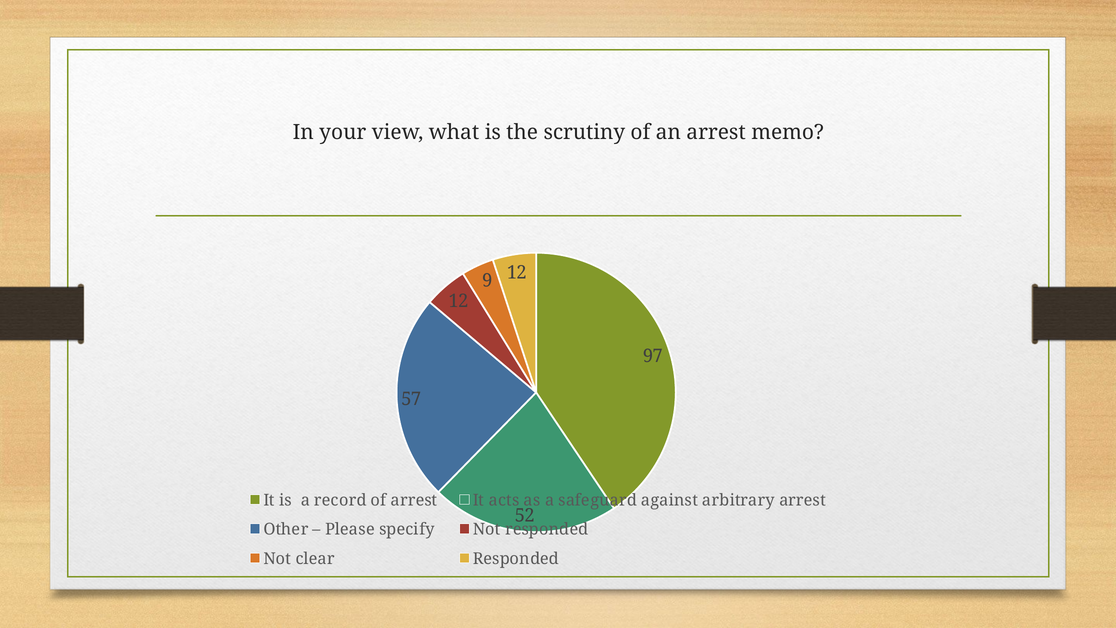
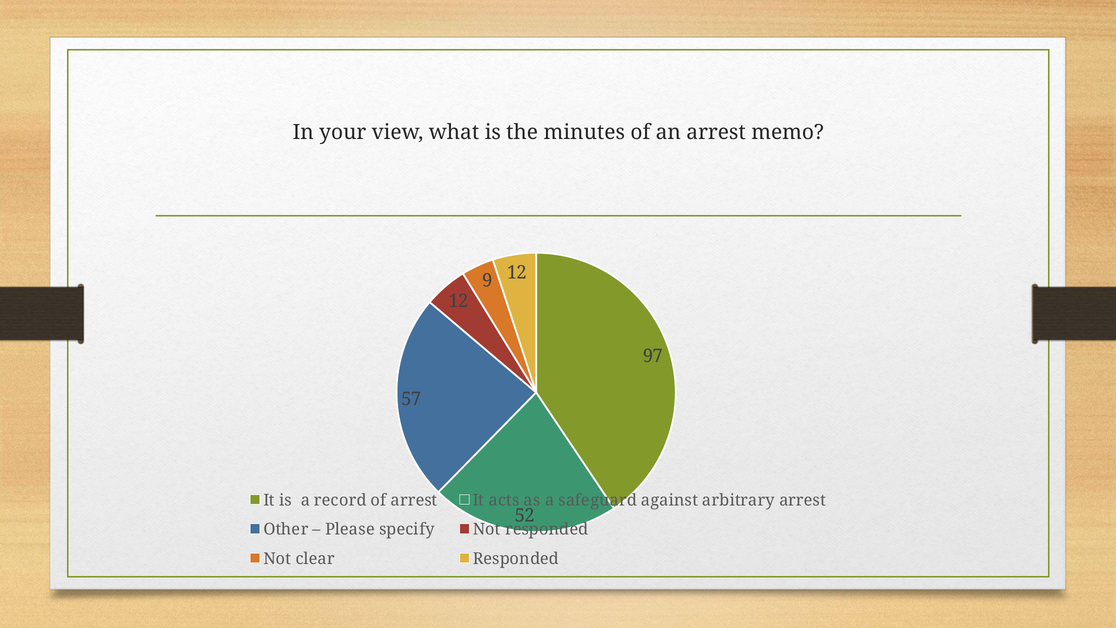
scrutiny: scrutiny -> minutes (584, 132)
